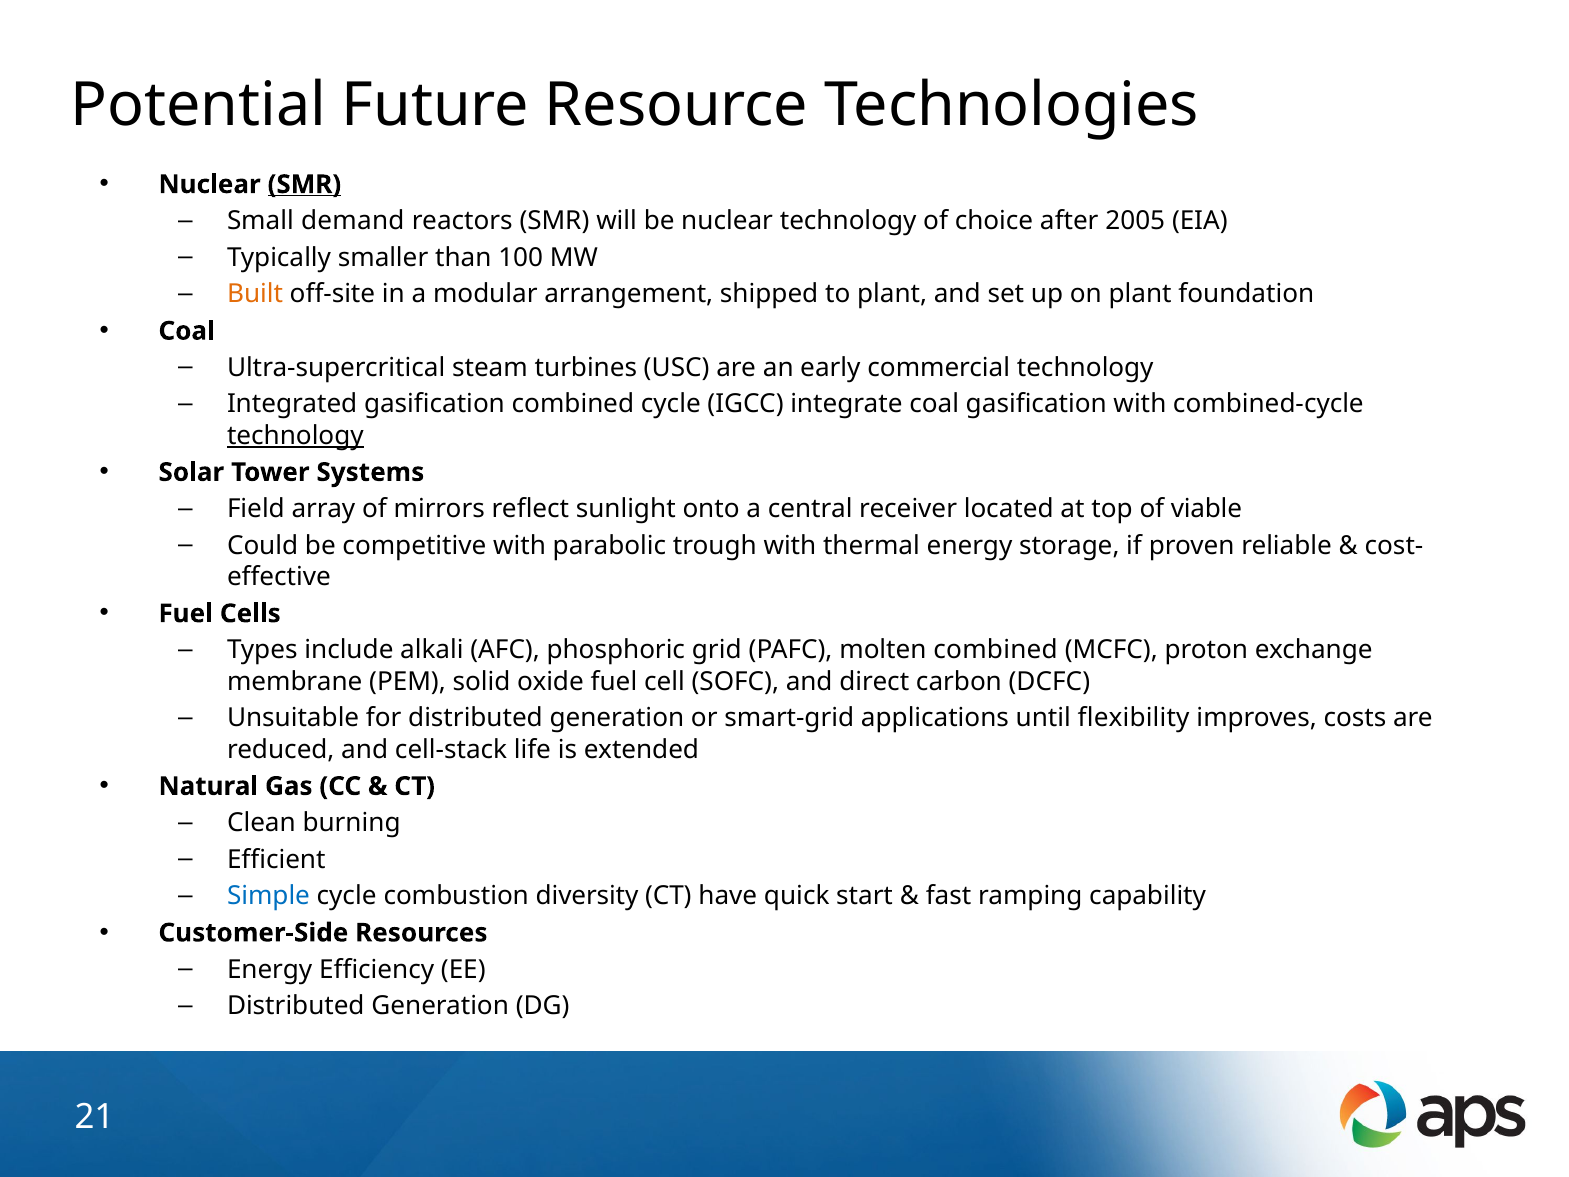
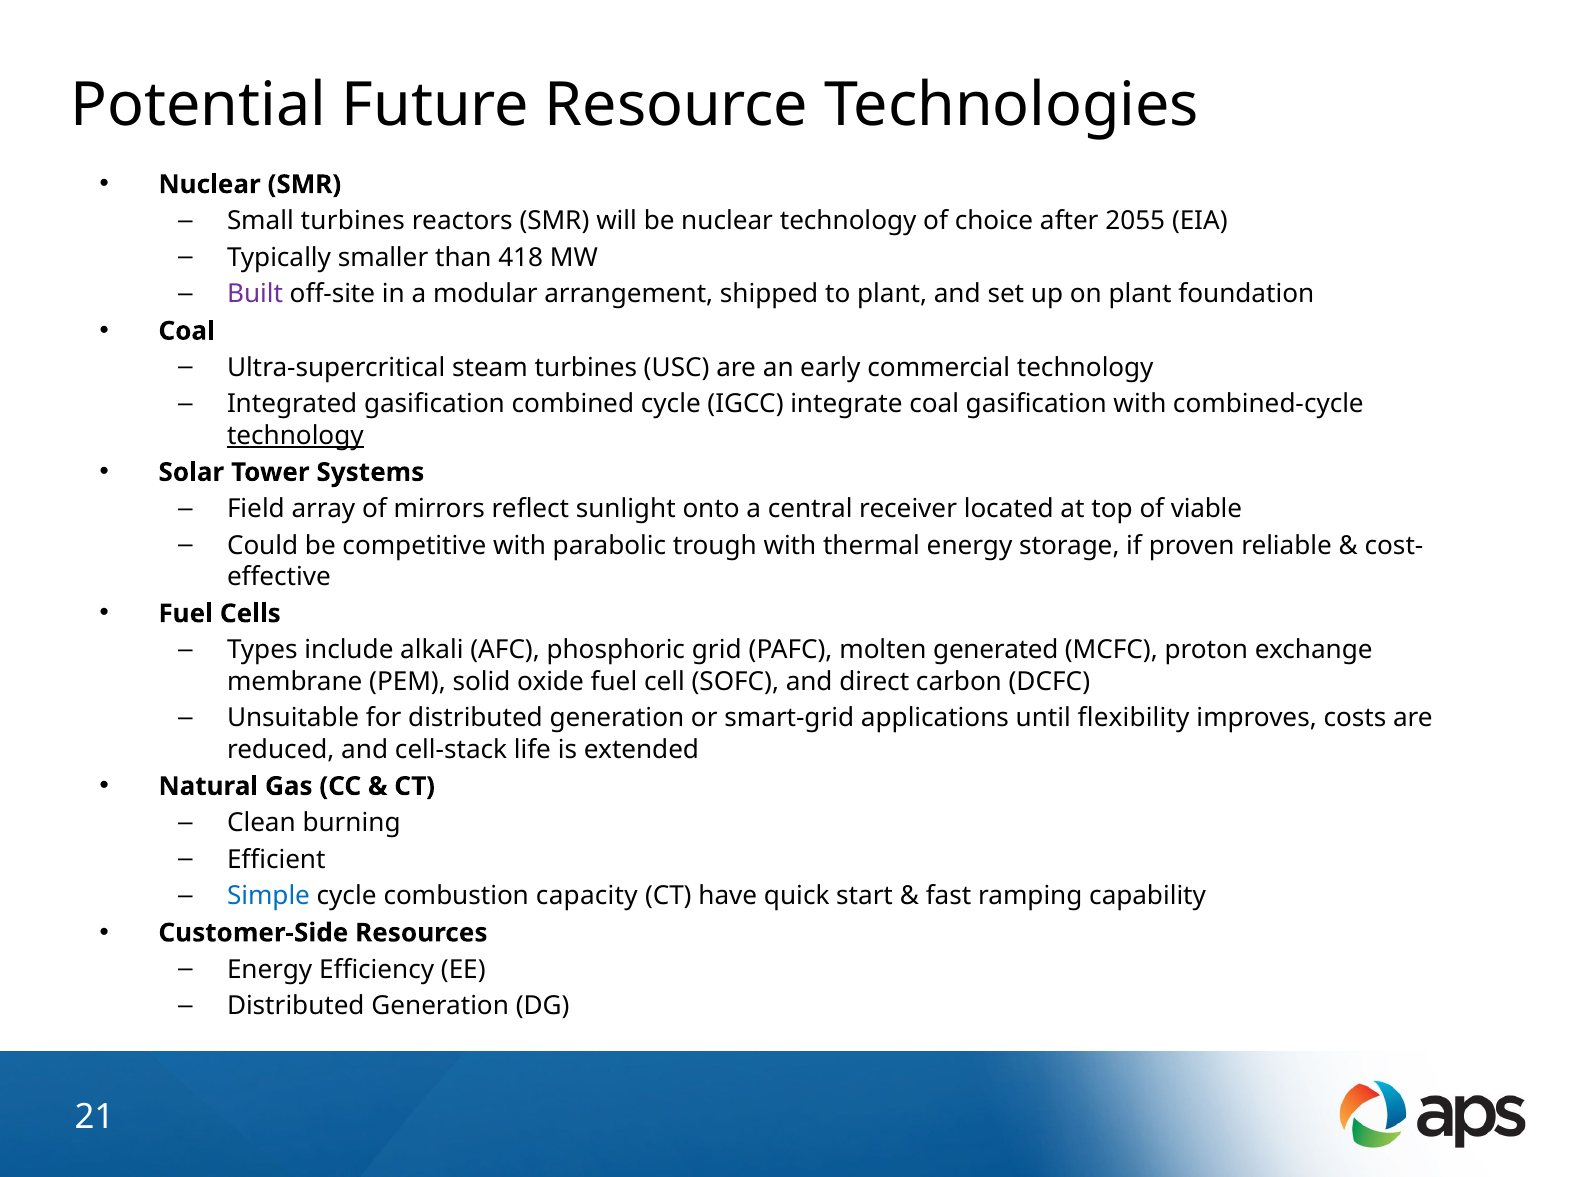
SMR underline: present -> none (304, 184)
Small demand: demand -> turbines (353, 221)
2005: 2005 -> 2055 (1135, 221)
100: 100 -> 418 (521, 258)
Built colour: orange -> purple (255, 294)
molten combined: combined -> generated (996, 650)
diversity: diversity -> capacity (587, 896)
